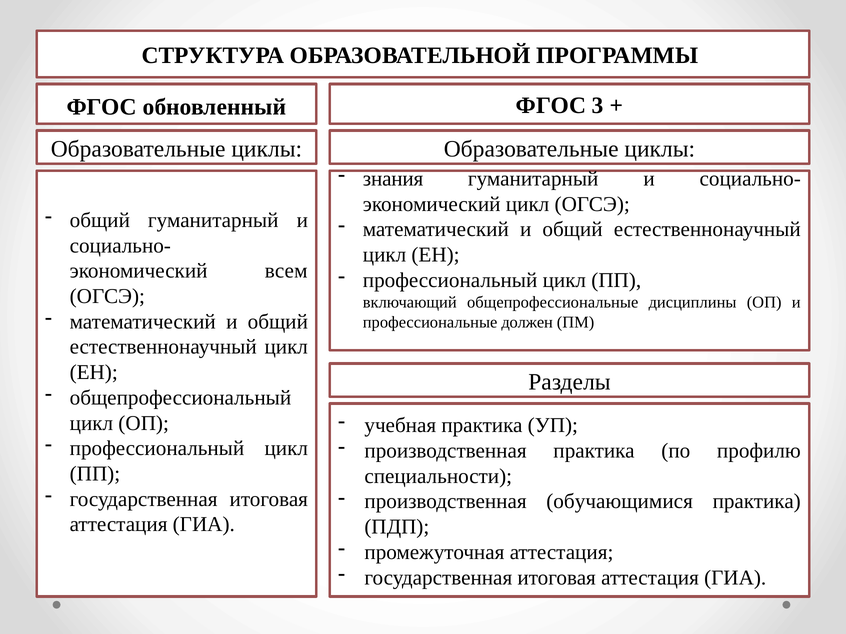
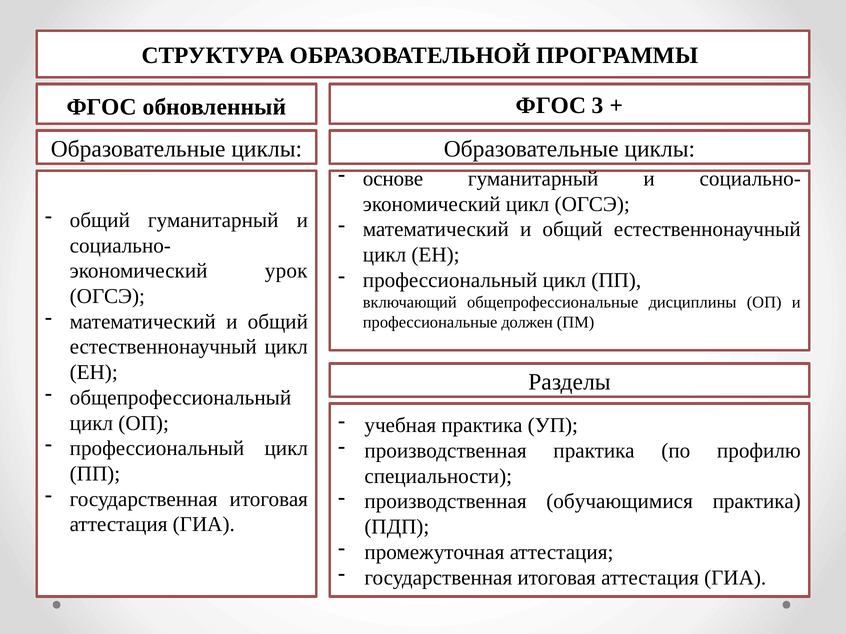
знания: знания -> основе (393, 179)
всем: всем -> урок (286, 271)
